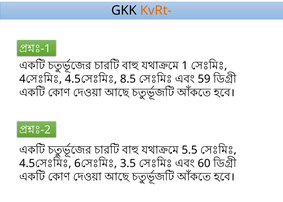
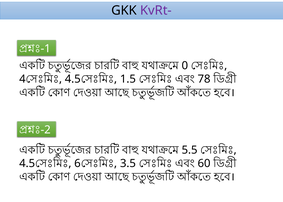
KvRt- colour: orange -> purple (156, 11)
1: 1 -> 0 (185, 66)
8.5: 8.5 -> 1.5 (128, 79)
59: 59 -> 78 (204, 79)
